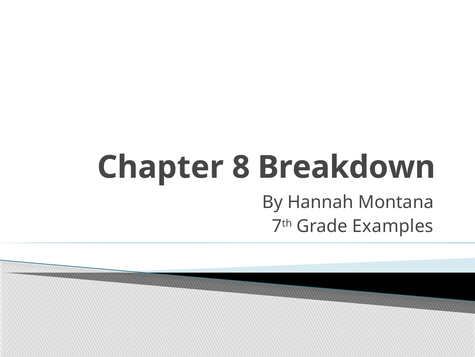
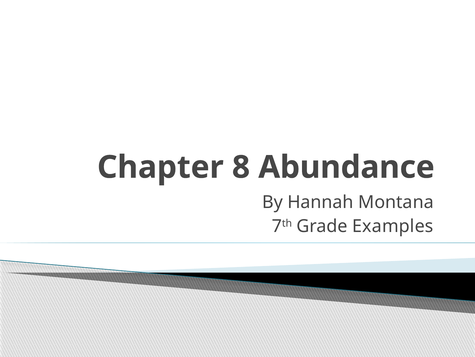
Breakdown: Breakdown -> Abundance (346, 167)
